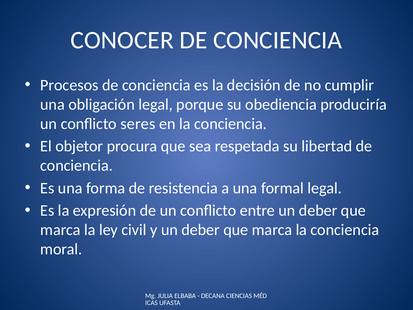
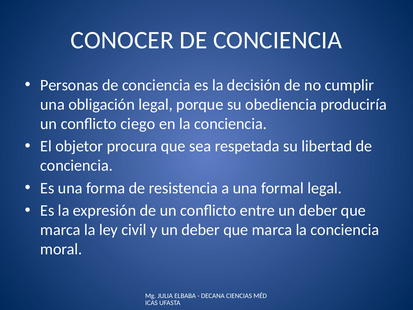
Procesos: Procesos -> Personas (69, 85)
seres: seres -> ciego (138, 124)
